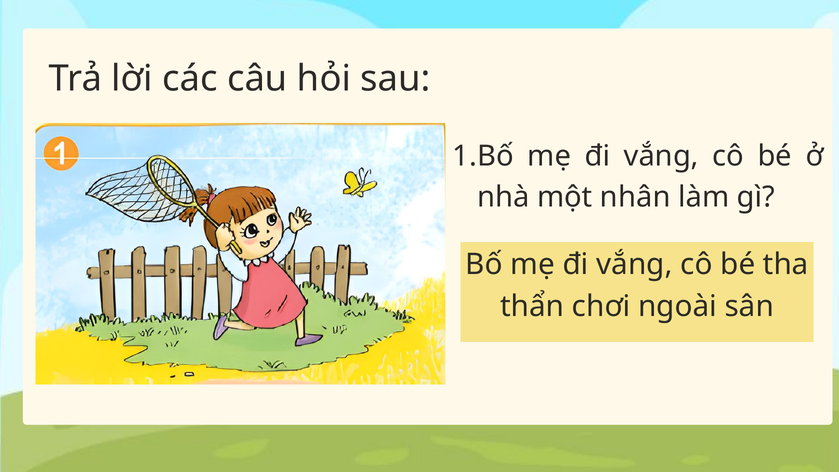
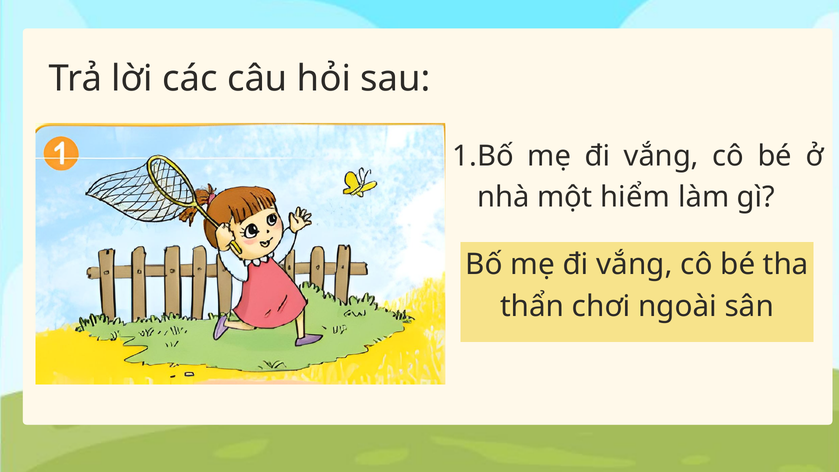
nhân: nhân -> hiểm (635, 197)
